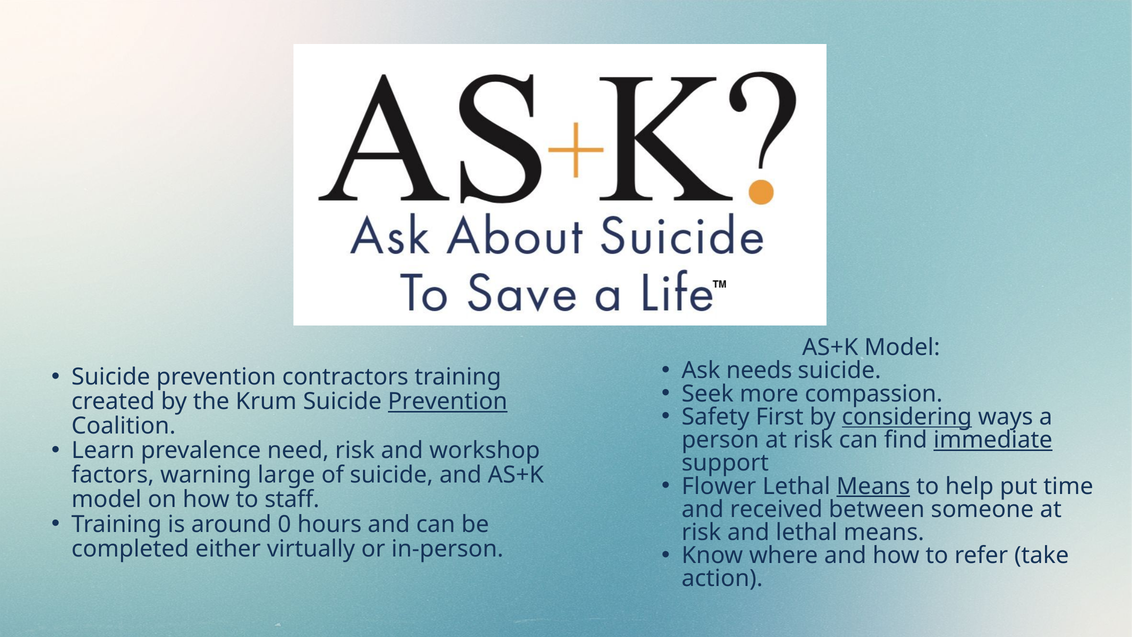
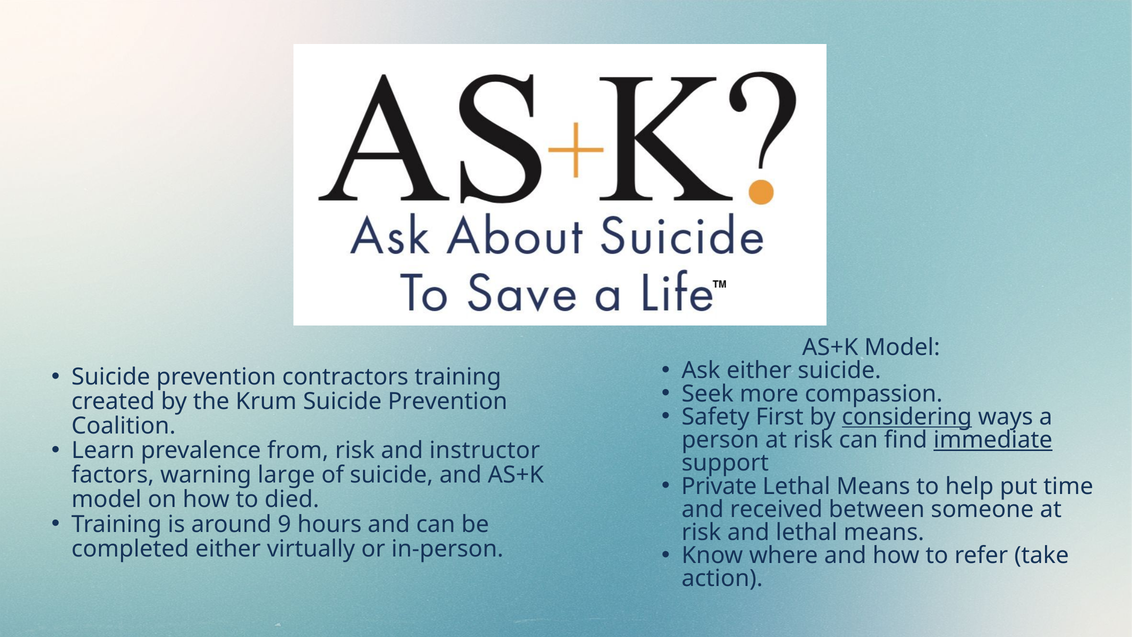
Ask needs: needs -> either (759, 371)
Prevention underline: present -> none (448, 401)
need: need -> from (298, 450)
workshop: workshop -> instructor (485, 450)
Flower: Flower -> Private (719, 486)
Means underline: present -> none (873, 486)
staff: staff -> died (292, 500)
0: 0 -> 9 (284, 524)
